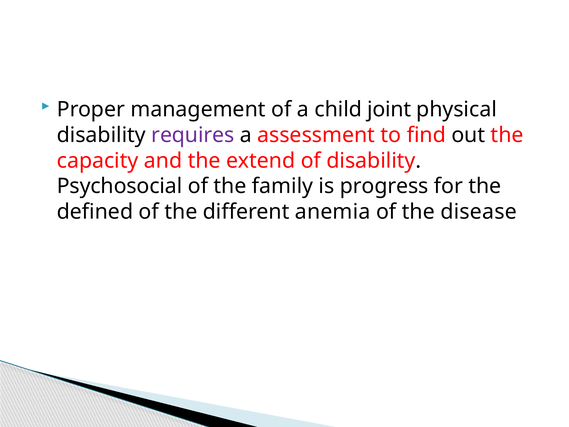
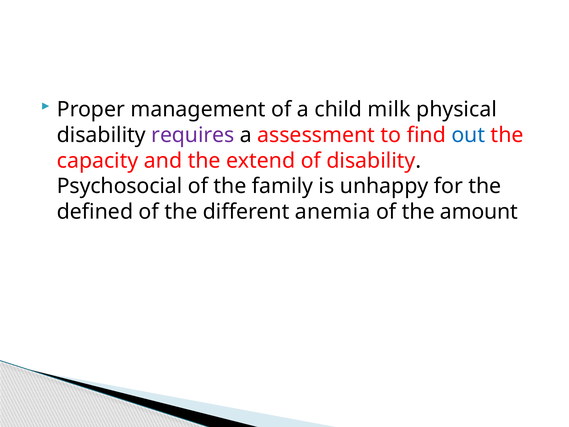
joint: joint -> milk (389, 109)
out colour: black -> blue (468, 135)
progress: progress -> unhappy (384, 186)
disease: disease -> amount (479, 212)
